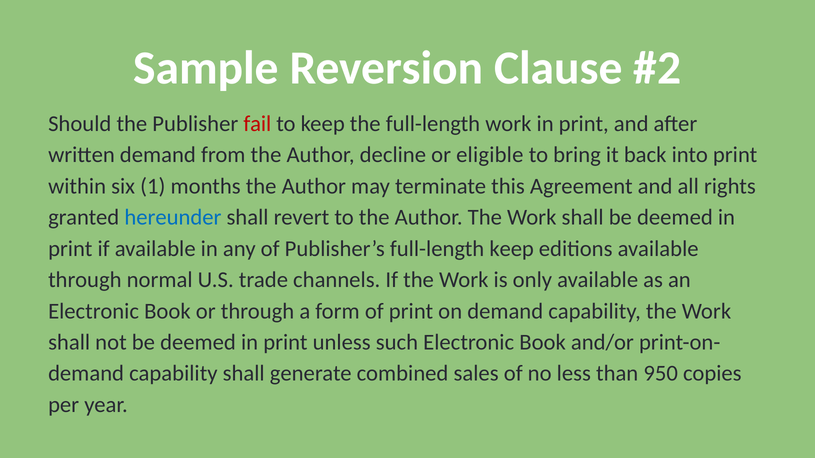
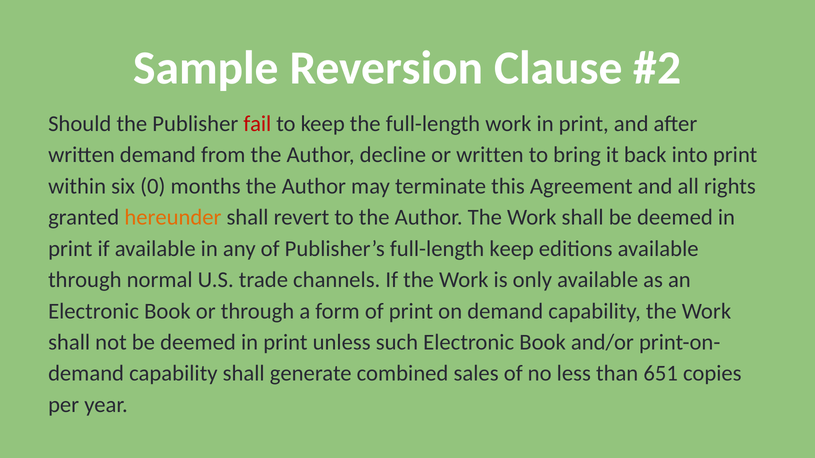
or eligible: eligible -> written (490, 155)
1: 1 -> 0 (153, 186)
hereunder colour: blue -> orange (173, 218)
950: 950 -> 651 (661, 374)
